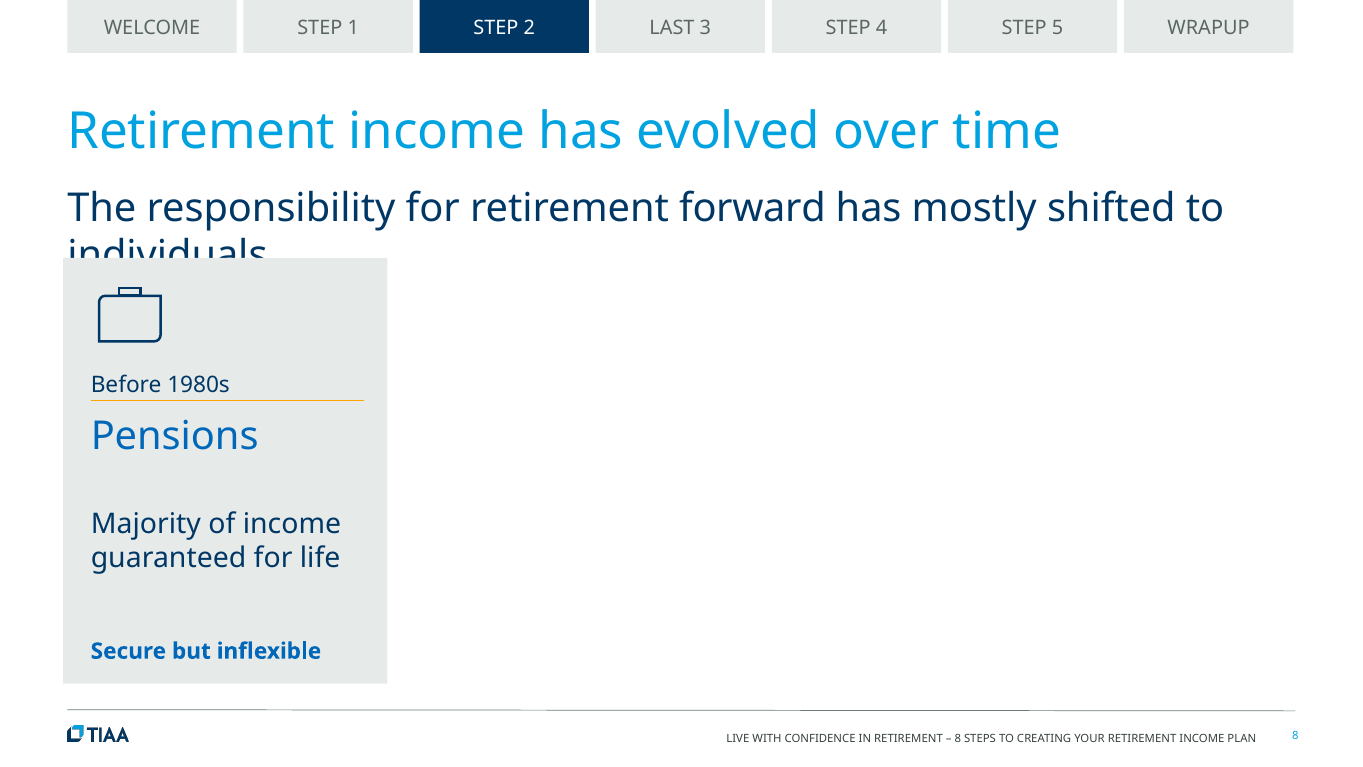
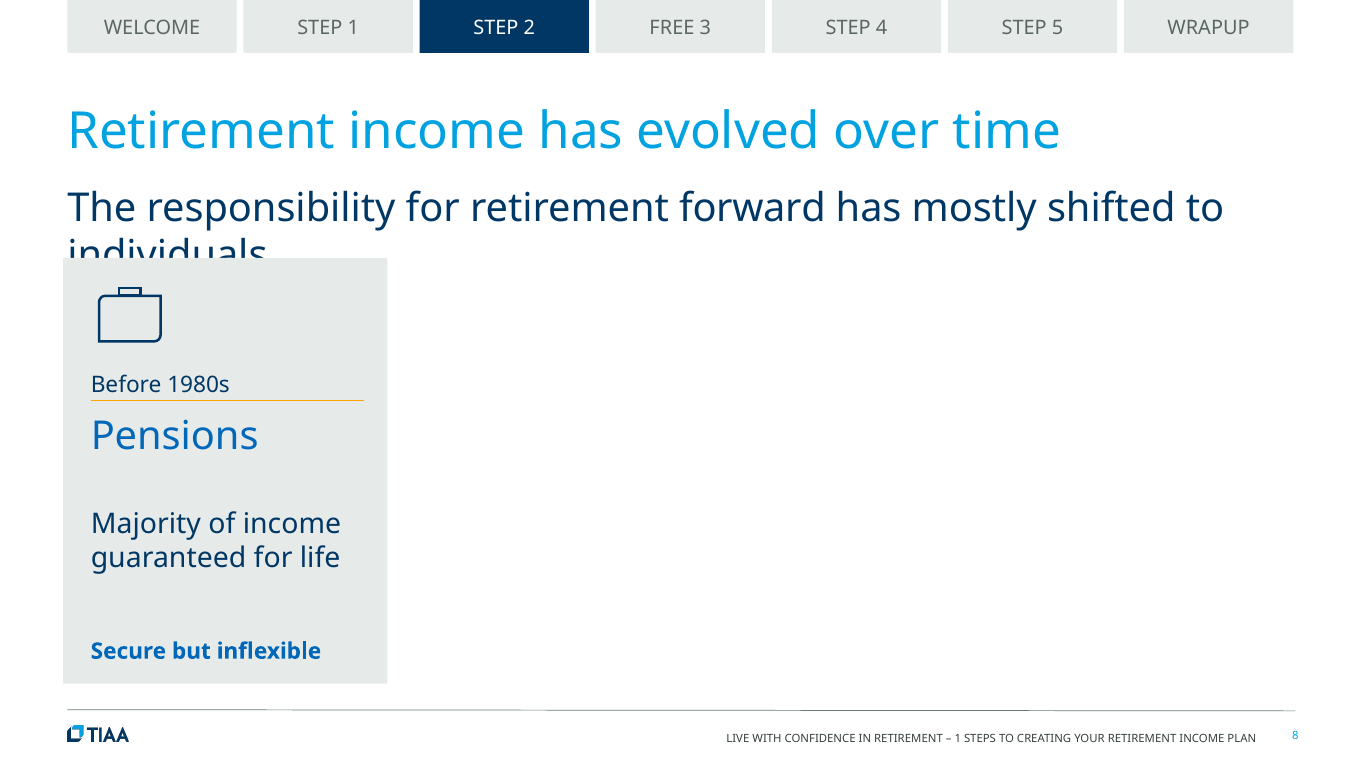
LAST: LAST -> FREE (672, 28)
8: 8 -> 1 (958, 738)
